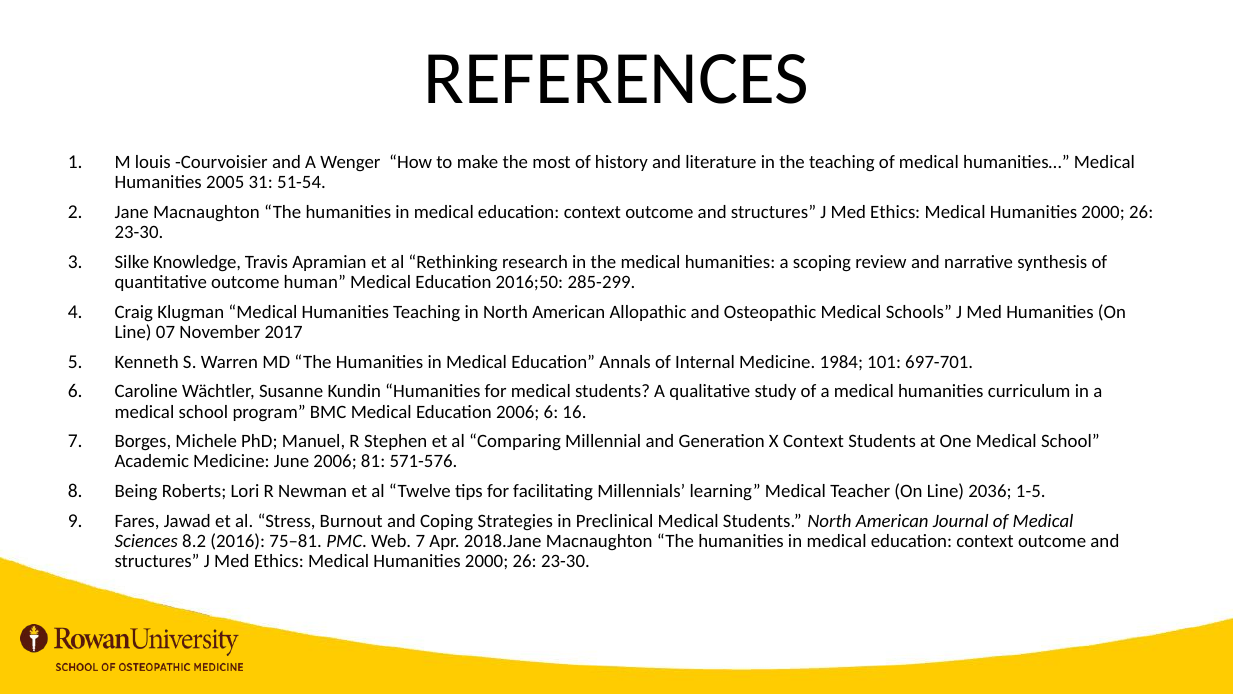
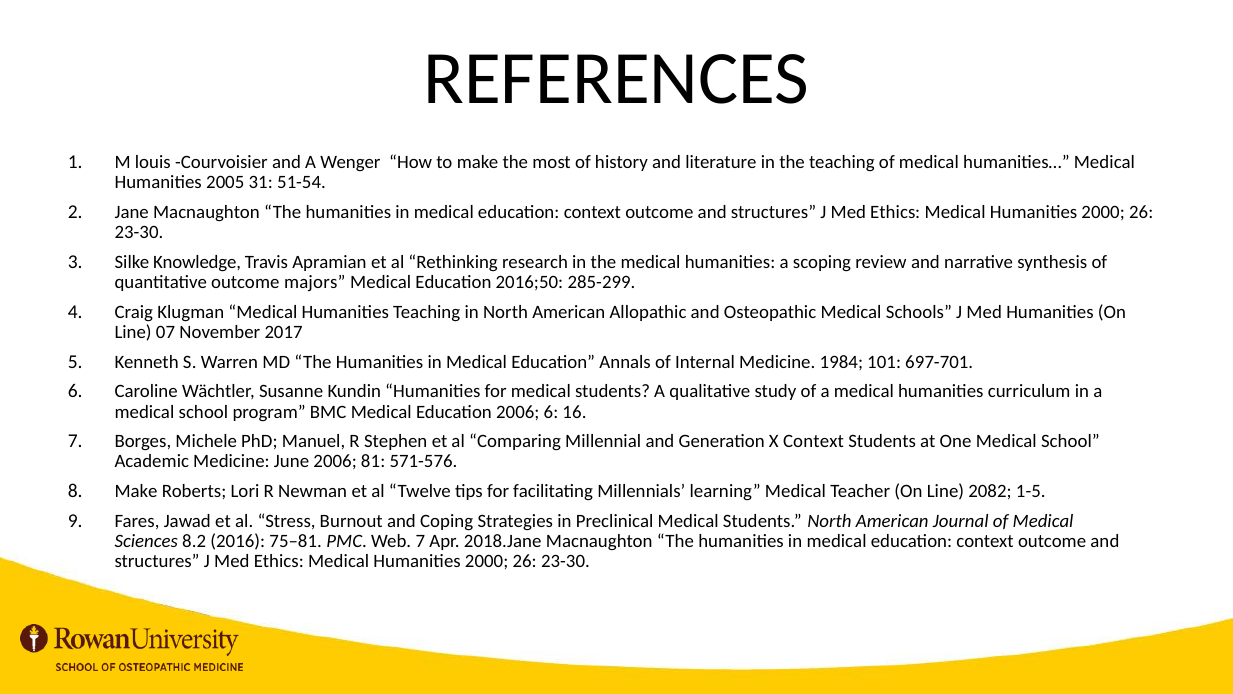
human: human -> majors (315, 282)
Being: Being -> Make (136, 491)
2036: 2036 -> 2082 (990, 491)
